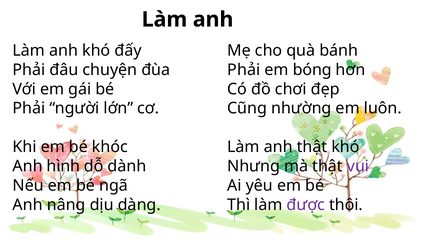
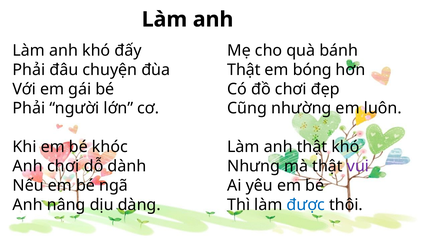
Phải: Phải -> Thật (244, 70)
Anh hình: hình -> chơi (63, 166)
được colour: purple -> blue (306, 205)
